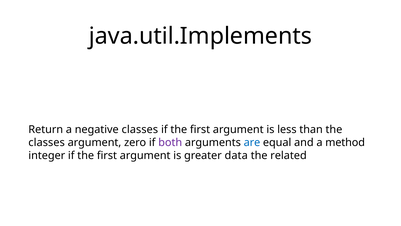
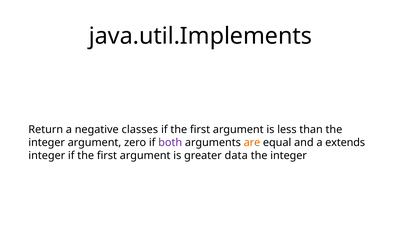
classes: classes -> integer (47, 142)
are colour: blue -> orange (252, 142)
method: method -> extends (345, 142)
related: related -> integer (289, 155)
